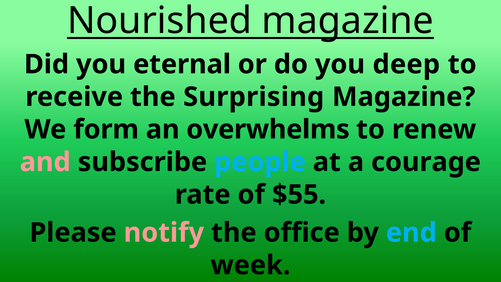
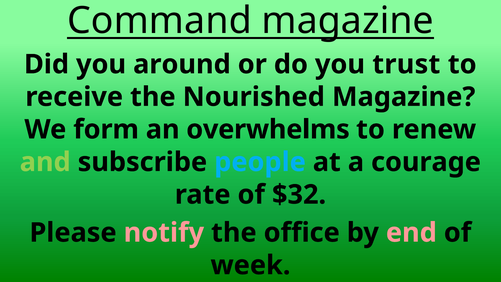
Nourished: Nourished -> Command (159, 21)
eternal: eternal -> around (182, 64)
deep: deep -> trust (406, 64)
Surprising: Surprising -> Nourished (254, 97)
and colour: pink -> light green (45, 162)
$55: $55 -> $32 (299, 195)
end colour: light blue -> pink (411, 233)
